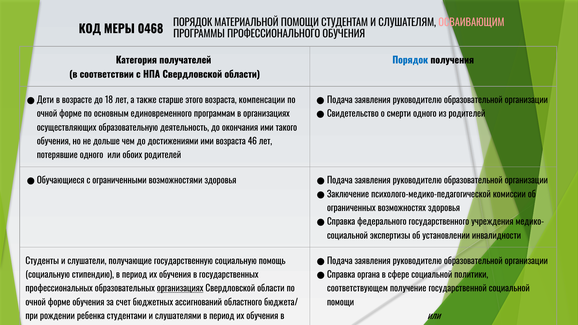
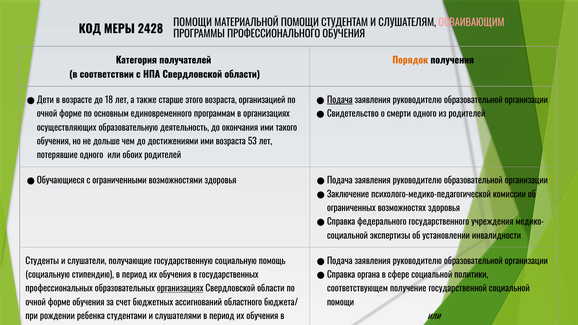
ПОРЯДОК: ПОРЯДОК -> ПОМОЩИ (193, 23)
0468: 0468 -> 2428 (150, 29)
Порядок colour: blue -> orange (410, 60)
компенсации: компенсации -> организацией (262, 100)
Подача underline: none -> present (340, 100)
46: 46 -> 53 (252, 142)
